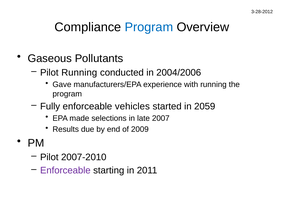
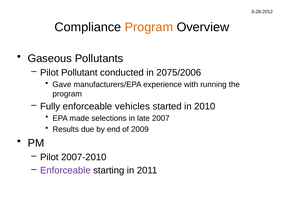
Program colour: blue -> orange (149, 27)
Pilot Running: Running -> Pollutant (79, 73)
2004/2006: 2004/2006 -> 2075/2006 (179, 73)
2059: 2059 -> 2010 (205, 106)
